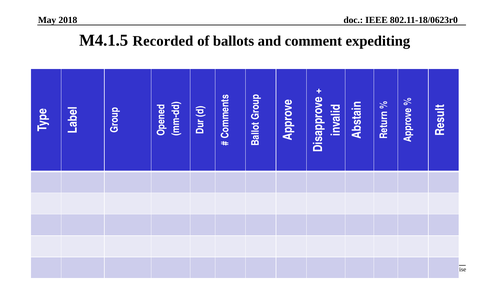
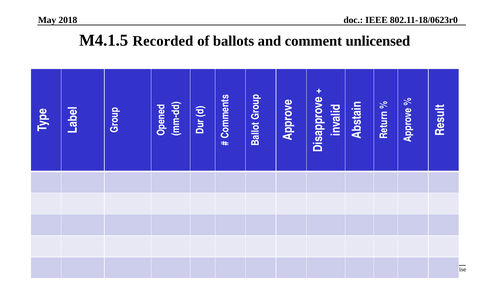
expediting: expediting -> unlicensed (378, 41)
